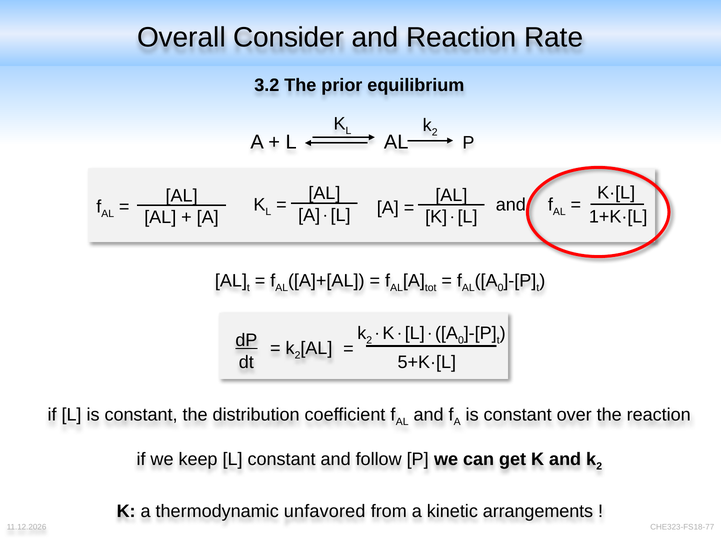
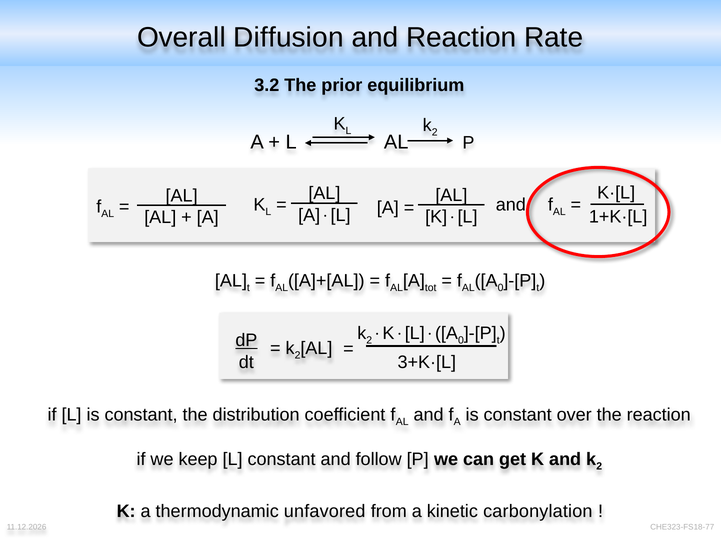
Consider: Consider -> Diffusion (289, 37)
5+K·[L: 5+K·[L -> 3+K·[L (427, 362)
arrangements: arrangements -> carbonylation (538, 511)
